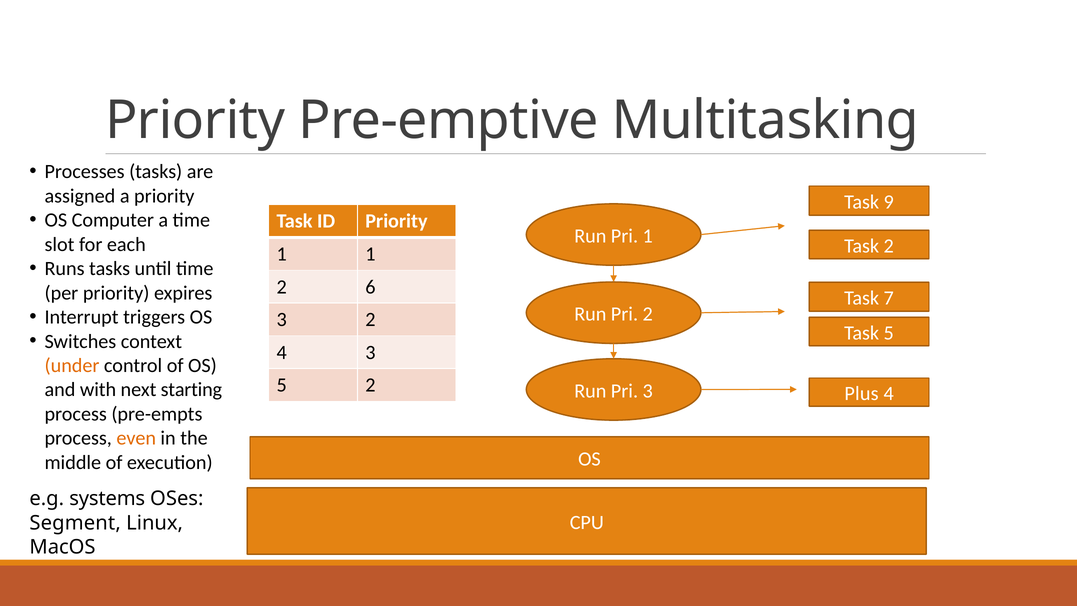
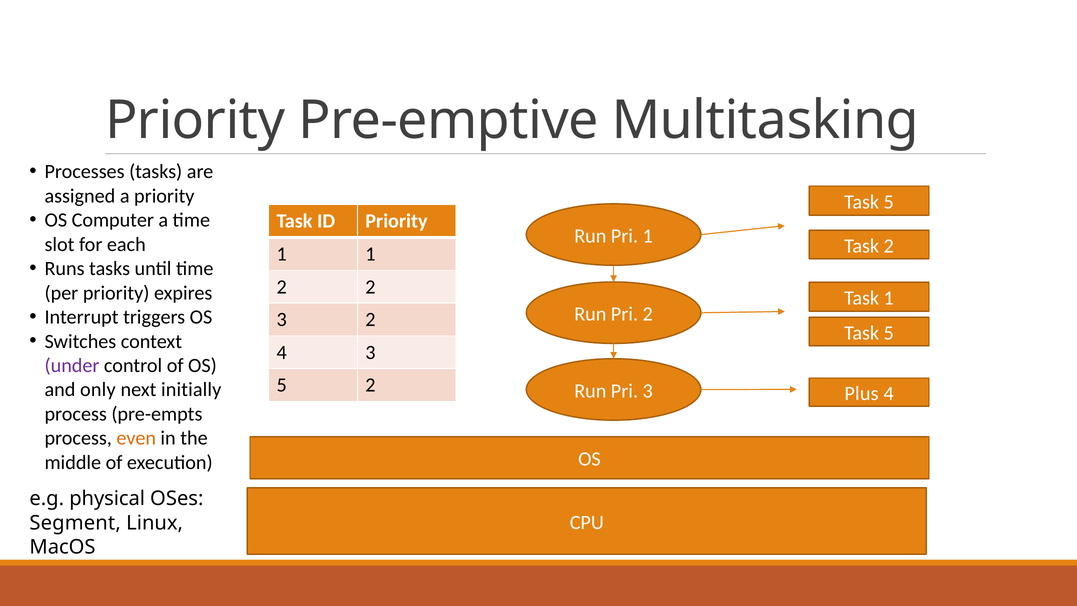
9: 9 -> 5 (889, 202)
2 6: 6 -> 2 (370, 287)
Task 7: 7 -> 1 (889, 298)
under colour: orange -> purple (72, 365)
with: with -> only (98, 390)
starting: starting -> initially (191, 390)
systems: systems -> physical (107, 499)
